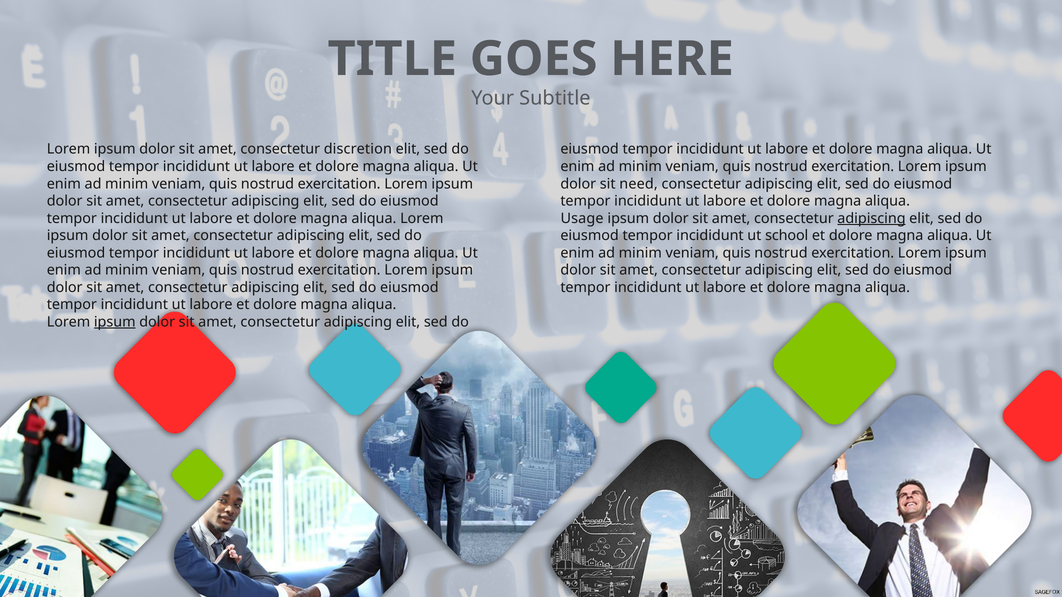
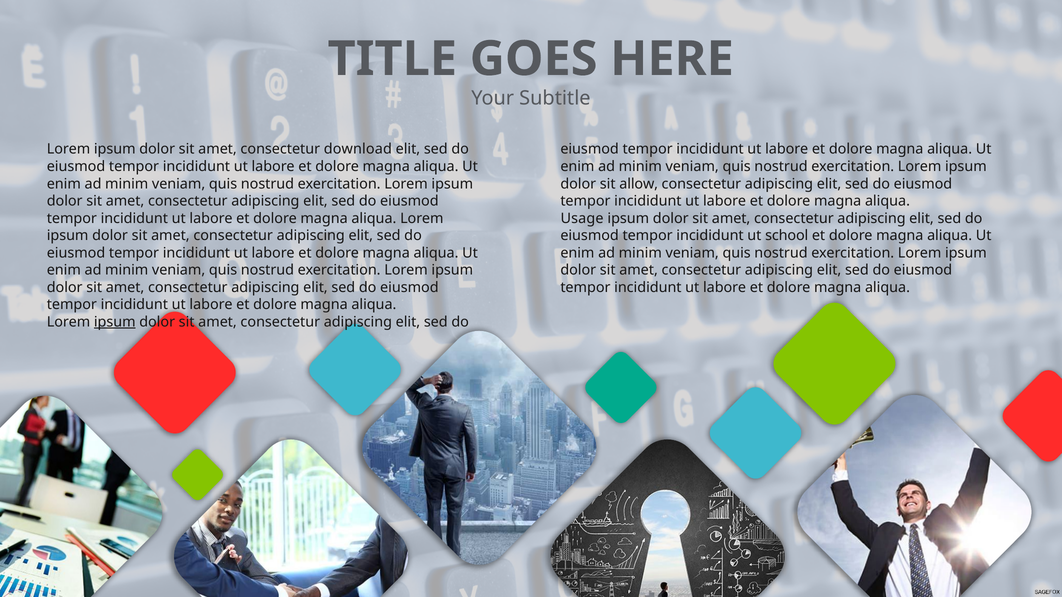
discretion: discretion -> download (358, 149)
need: need -> allow (639, 184)
adipiscing underline: present -> none (871, 218)
